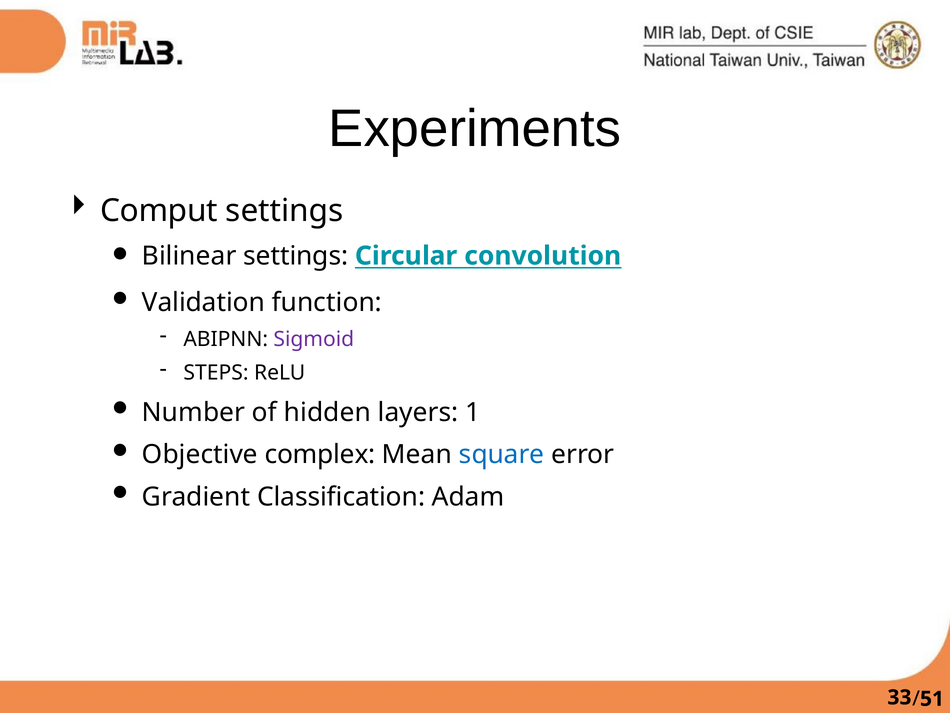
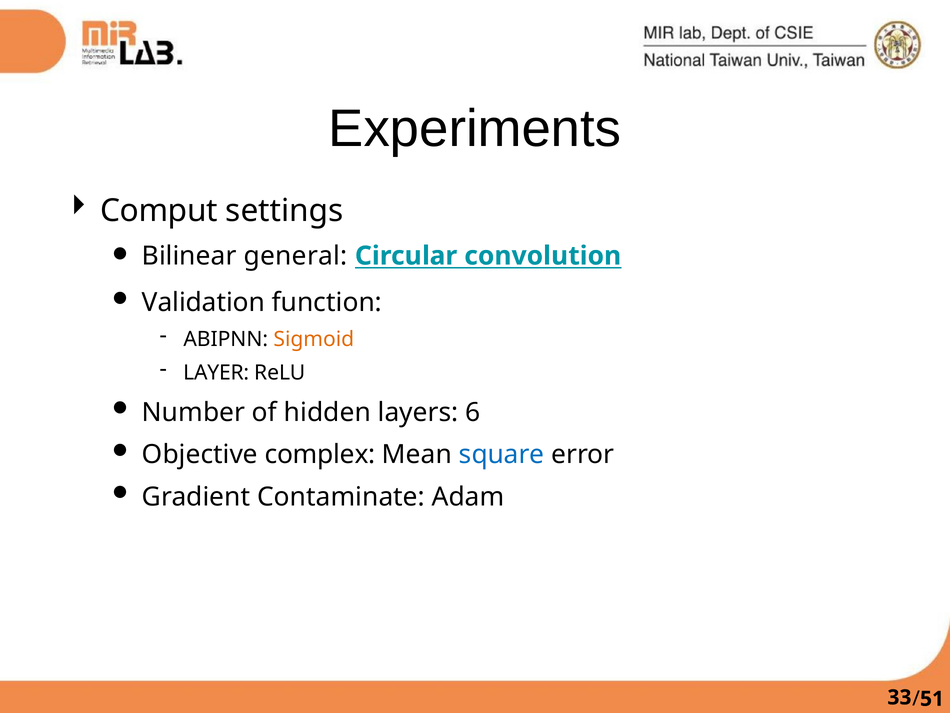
Bilinear settings: settings -> general (296, 256)
Sigmoid colour: purple -> orange (314, 339)
STEPS: STEPS -> LAYER (216, 373)
1: 1 -> 6 (473, 412)
Classification: Classification -> Contaminate (341, 497)
